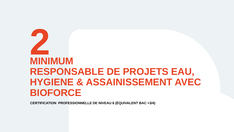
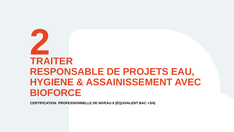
MINIMUM: MINIMUM -> TRAITER (52, 61)
